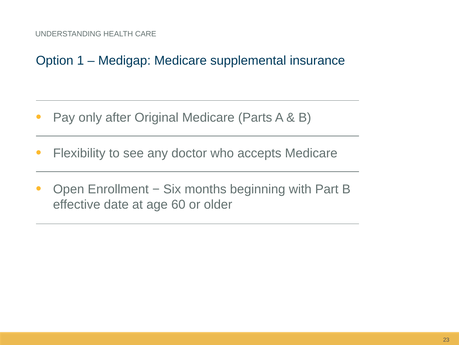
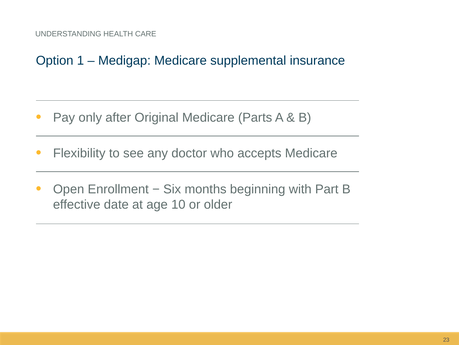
60: 60 -> 10 (178, 204)
